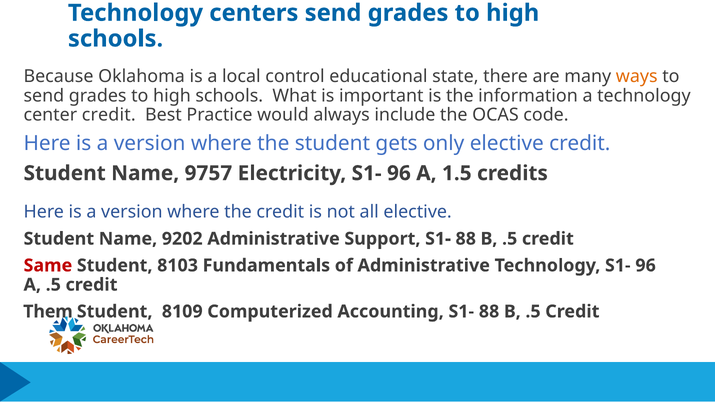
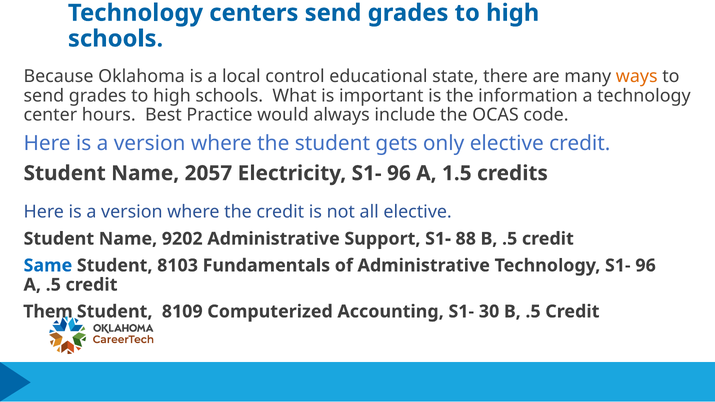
center credit: credit -> hours (109, 115)
9757: 9757 -> 2057 (208, 173)
Same colour: red -> blue (48, 266)
Accounting S1- 88: 88 -> 30 (489, 312)
